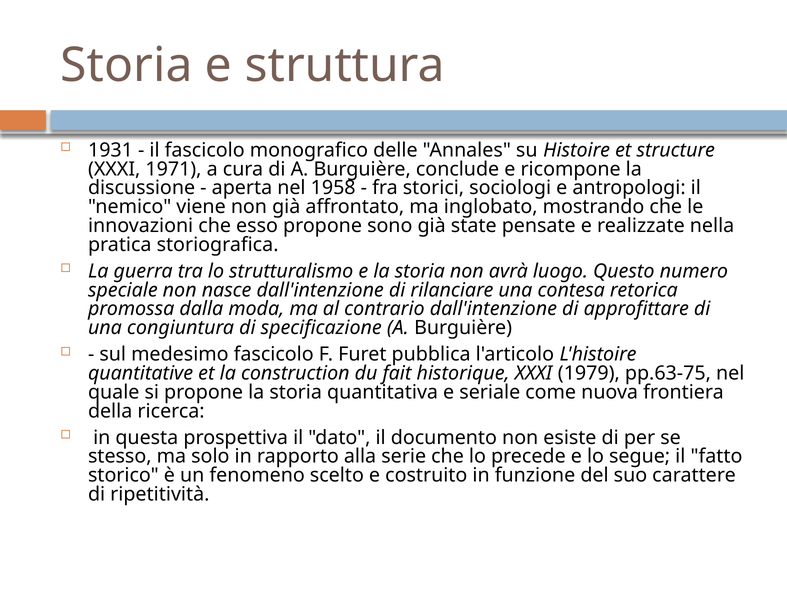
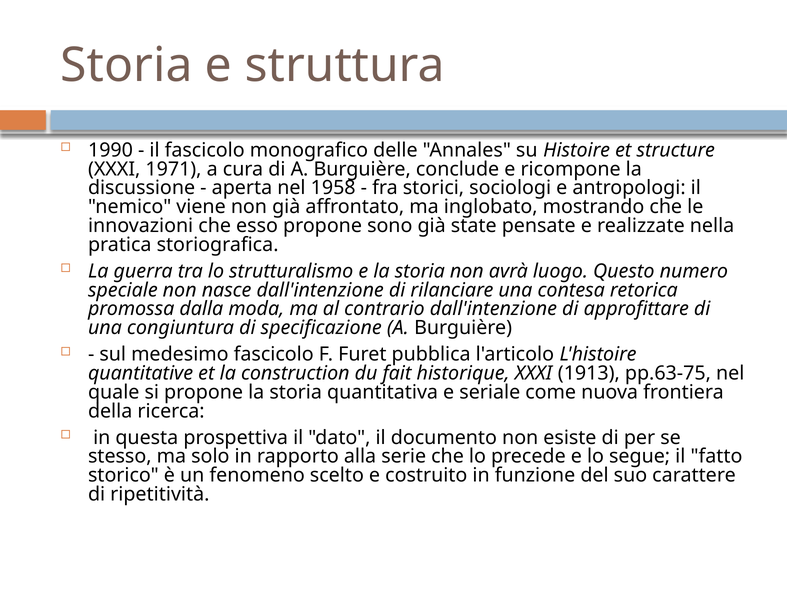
1931: 1931 -> 1990 (110, 150)
1979: 1979 -> 1913 (589, 373)
